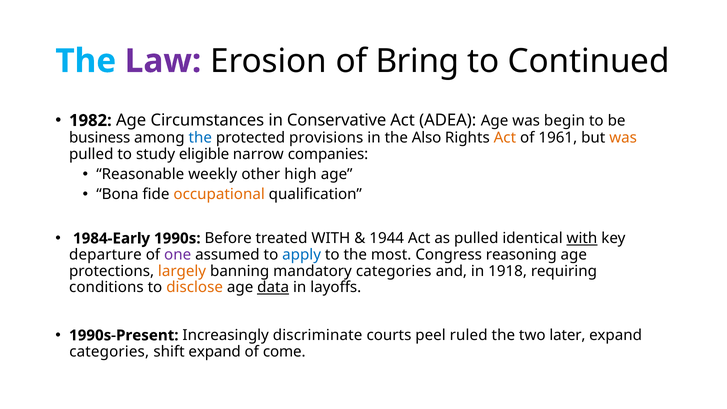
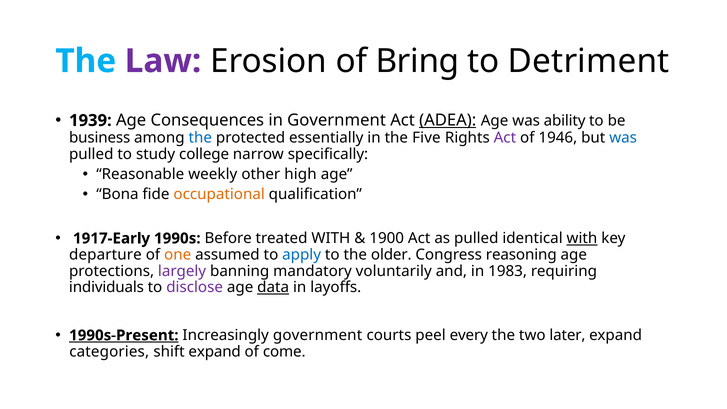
Continued: Continued -> Detriment (589, 61)
1982: 1982 -> 1939 (90, 120)
Circumstances: Circumstances -> Consequences (207, 120)
in Conservative: Conservative -> Government (337, 120)
ADEA underline: none -> present (448, 120)
begin: begin -> ability (565, 121)
provisions: provisions -> essentially (326, 138)
Also: Also -> Five (426, 138)
Act colour: orange -> purple (505, 138)
1961: 1961 -> 1946 (558, 138)
was colour: orange -> blue (623, 138)
eligible: eligible -> college (204, 154)
companies: companies -> specifically (328, 154)
1984-Early: 1984-Early -> 1917-Early (111, 238)
1944: 1944 -> 1900 (387, 238)
one colour: purple -> orange (178, 255)
most: most -> older (391, 255)
largely colour: orange -> purple (182, 271)
mandatory categories: categories -> voluntarily (394, 271)
1918: 1918 -> 1983 (508, 271)
conditions: conditions -> individuals (106, 287)
disclose colour: orange -> purple (195, 287)
1990s-Present underline: none -> present (124, 335)
Increasingly discriminate: discriminate -> government (318, 335)
ruled: ruled -> every (469, 335)
